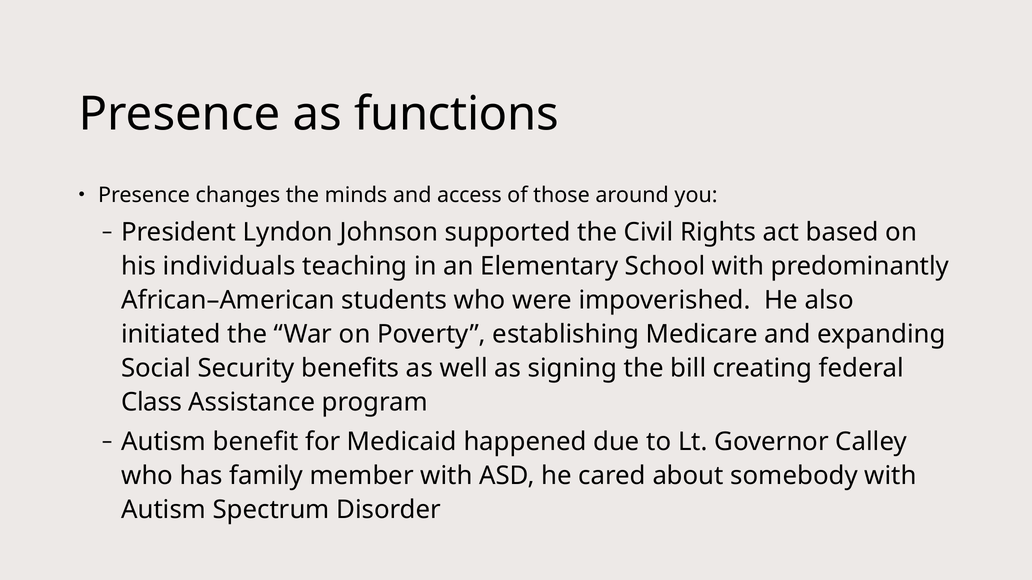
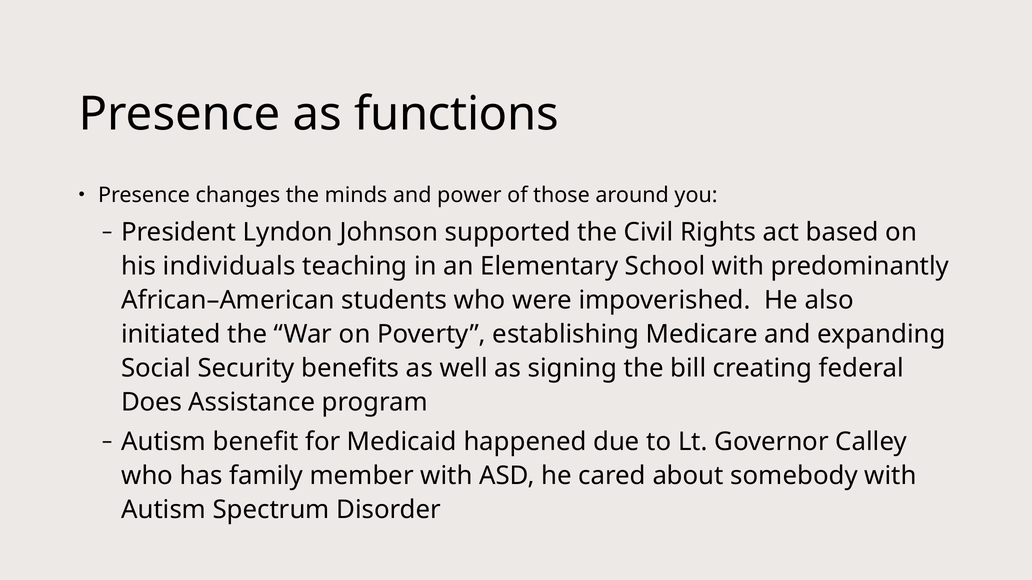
access: access -> power (469, 195)
Class: Class -> Does (152, 403)
